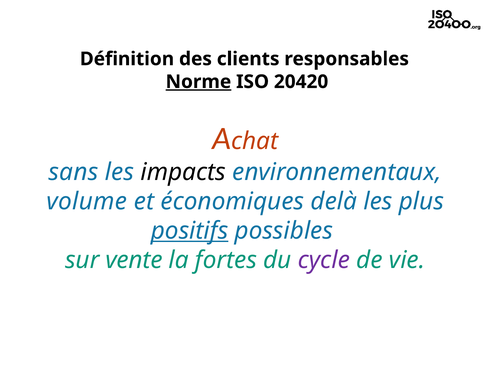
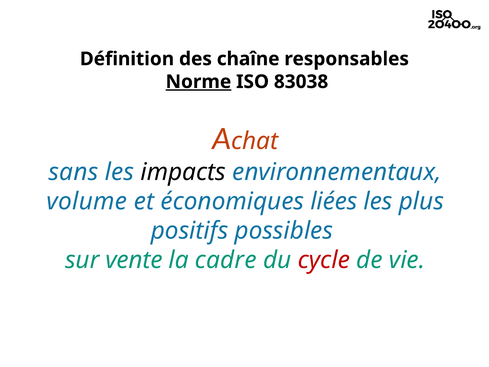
clients: clients -> chaîne (248, 59)
20420: 20420 -> 83038 (301, 82)
delà: delà -> liées (334, 201)
positifs underline: present -> none (190, 231)
fortes: fortes -> cadre (226, 260)
cycle colour: purple -> red (324, 260)
